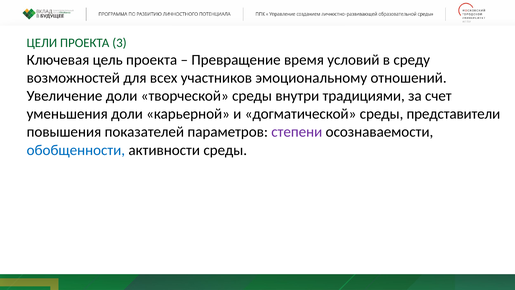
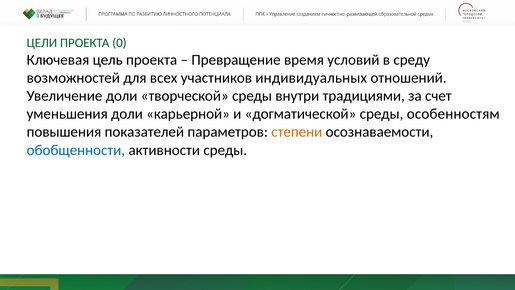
3: 3 -> 0 (119, 43)
эмоциональному: эмоциональному -> индивидуальных (311, 78)
представители: представители -> особенностям (453, 114)
степени colour: purple -> orange (297, 132)
